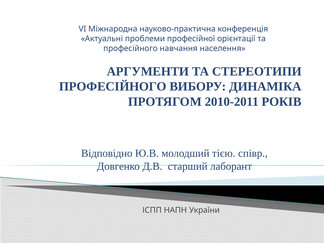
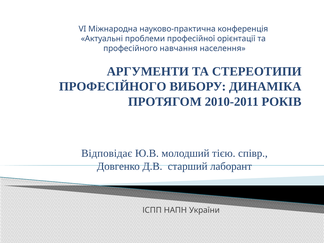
Відповідно: Відповідно -> Відповідає (107, 153)
